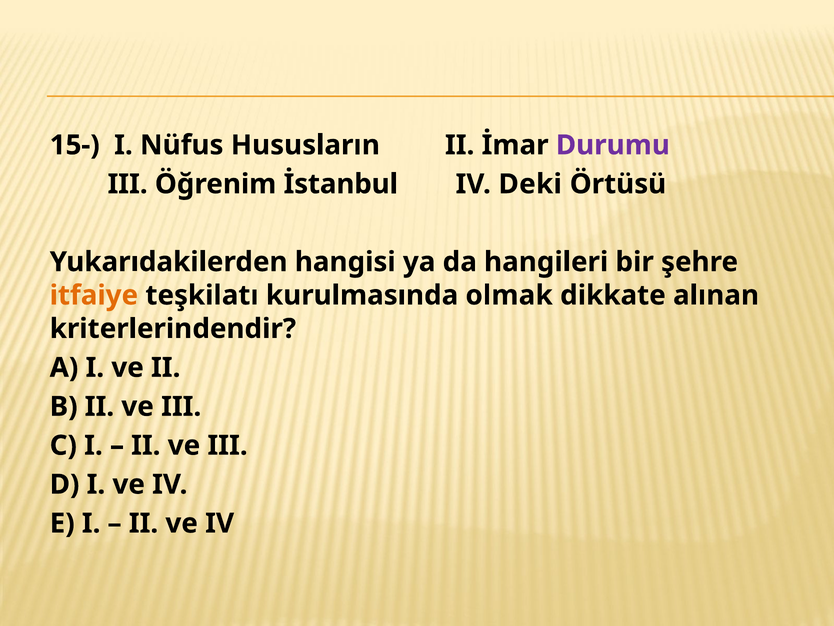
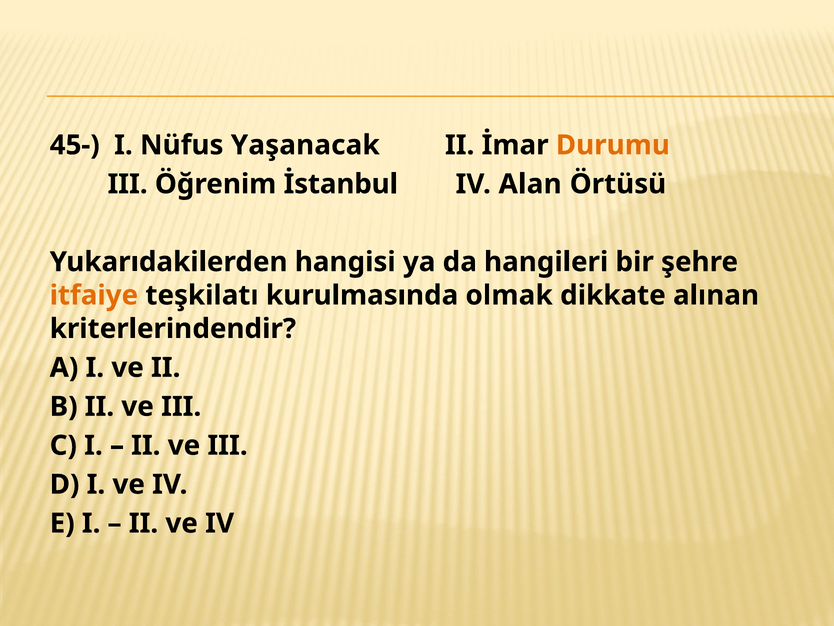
15-: 15- -> 45- (75, 145)
Hususların: Hususların -> Yaşanacak (305, 145)
Durumu colour: purple -> orange (613, 145)
Deki: Deki -> Alan (530, 184)
